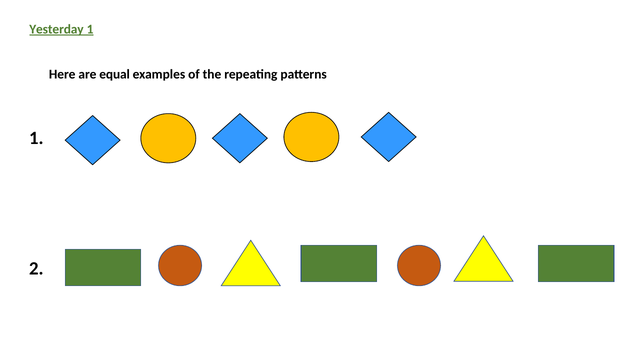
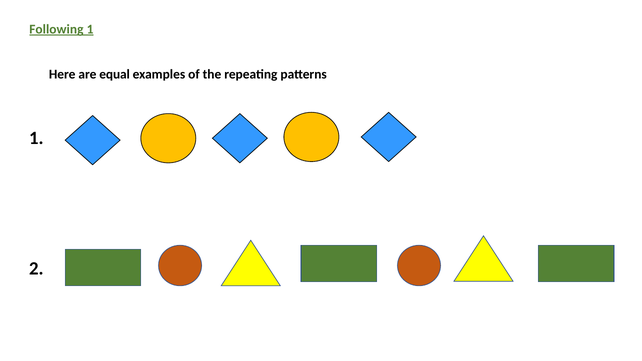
Yesterday: Yesterday -> Following (56, 29)
